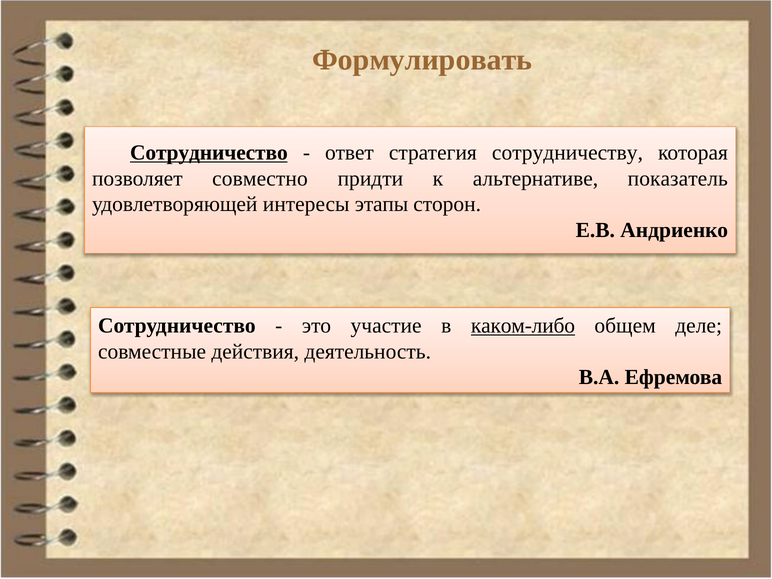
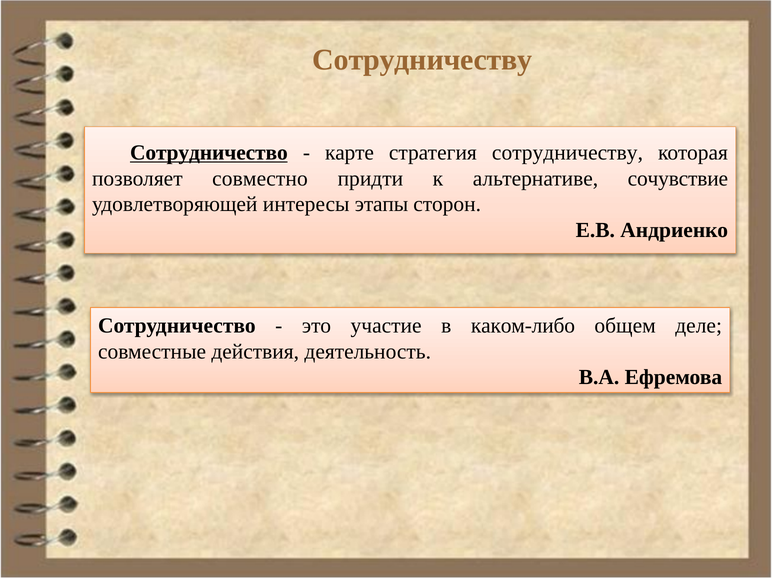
Формулировать: Формулировать -> Сотрудничеству (422, 60)
ответ: ответ -> карте (349, 153)
показатель: показатель -> сочувствие (678, 179)
каком-либо underline: present -> none (523, 326)
